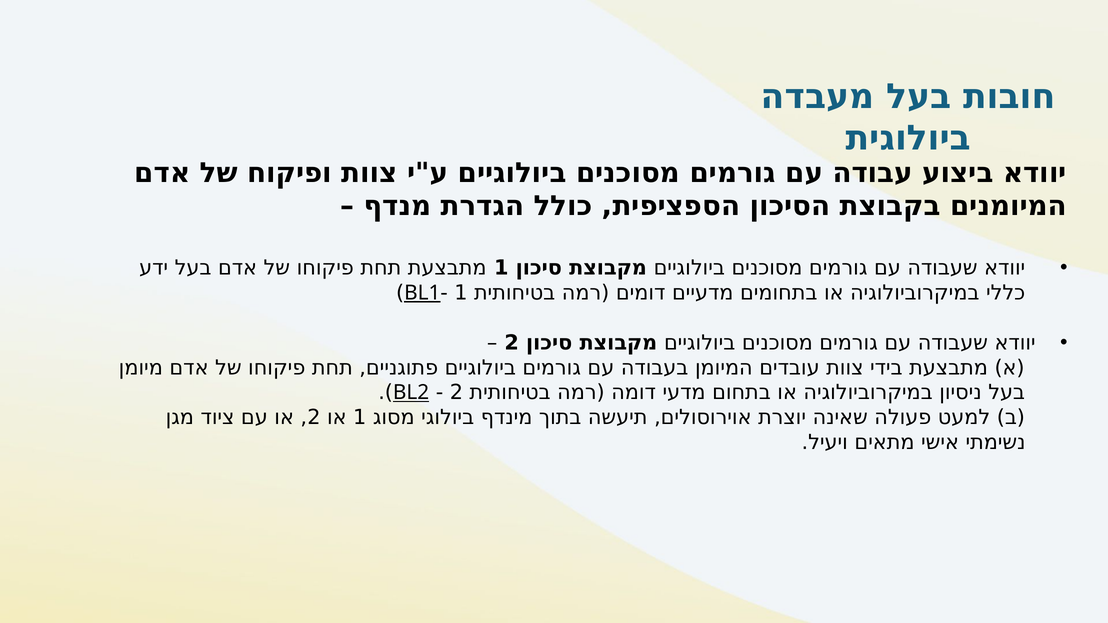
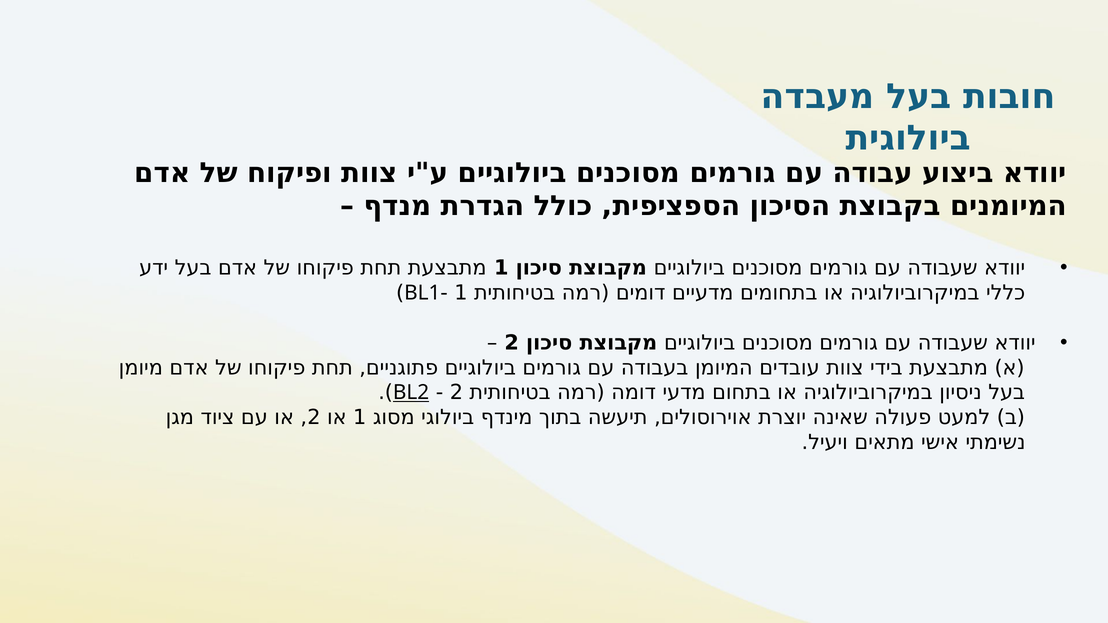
BL1 underline: present -> none (422, 293)
